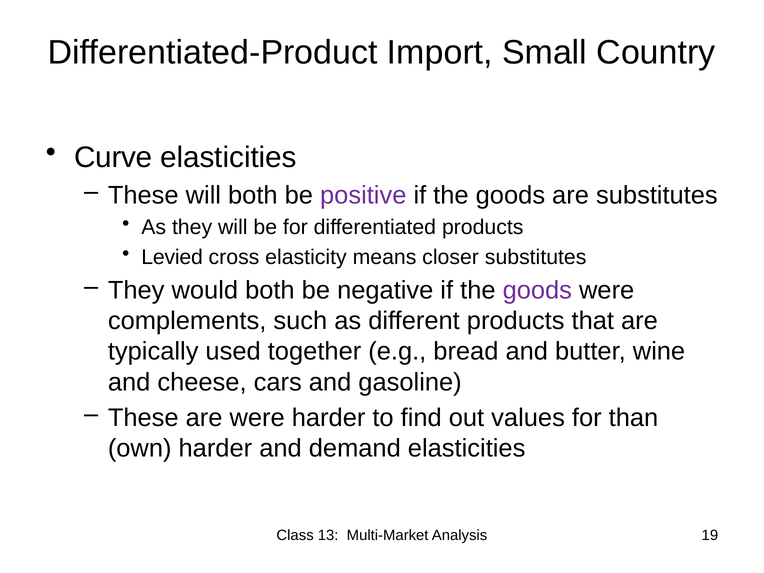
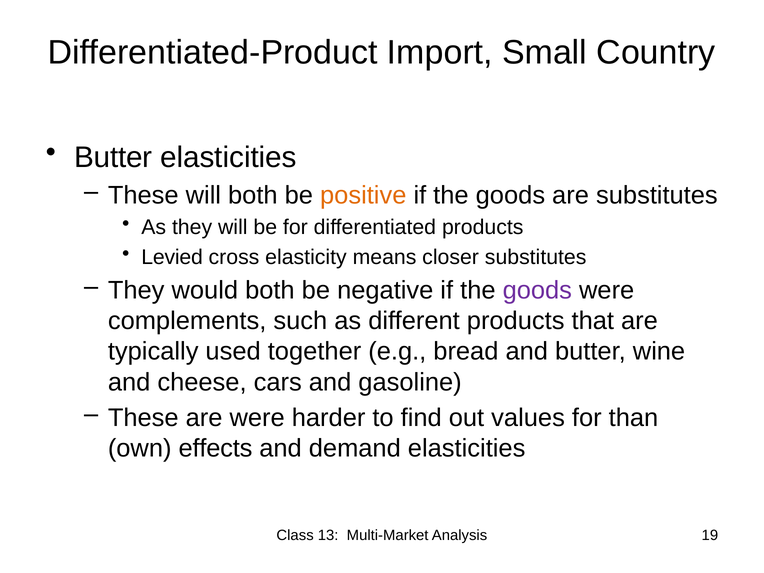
Curve: Curve -> Butter (113, 157)
positive colour: purple -> orange (363, 195)
own harder: harder -> effects (215, 448)
